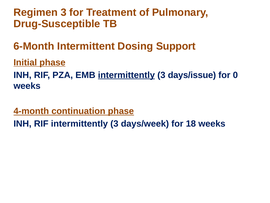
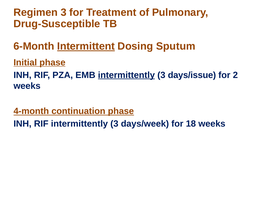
Intermittent underline: none -> present (86, 46)
Support: Support -> Sputum (176, 46)
0: 0 -> 2 (235, 75)
